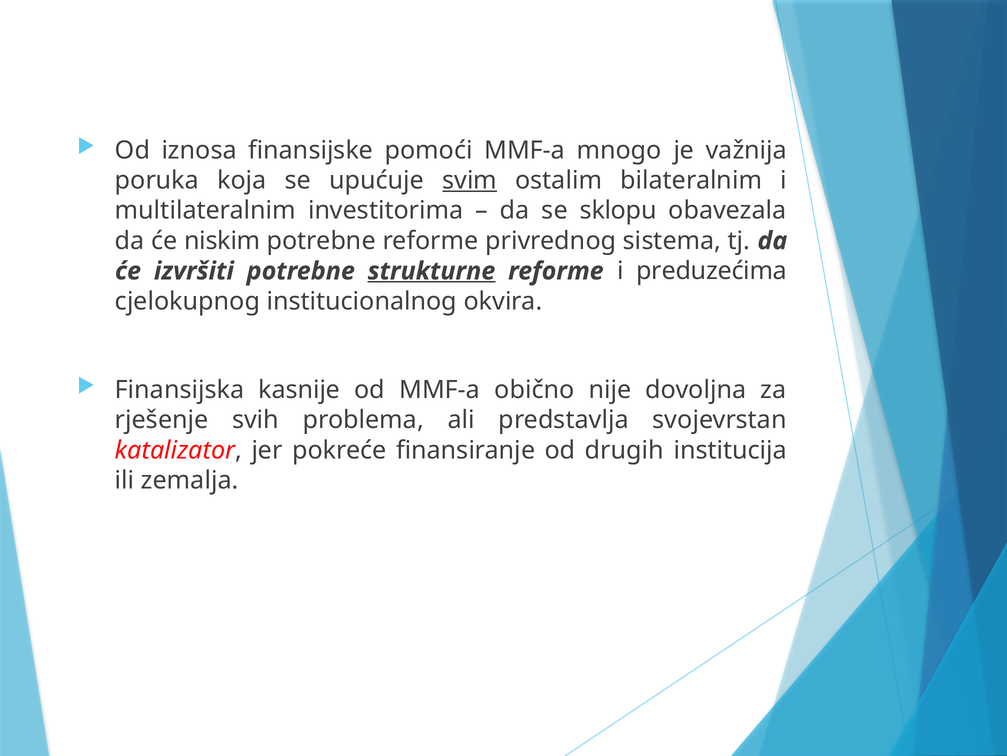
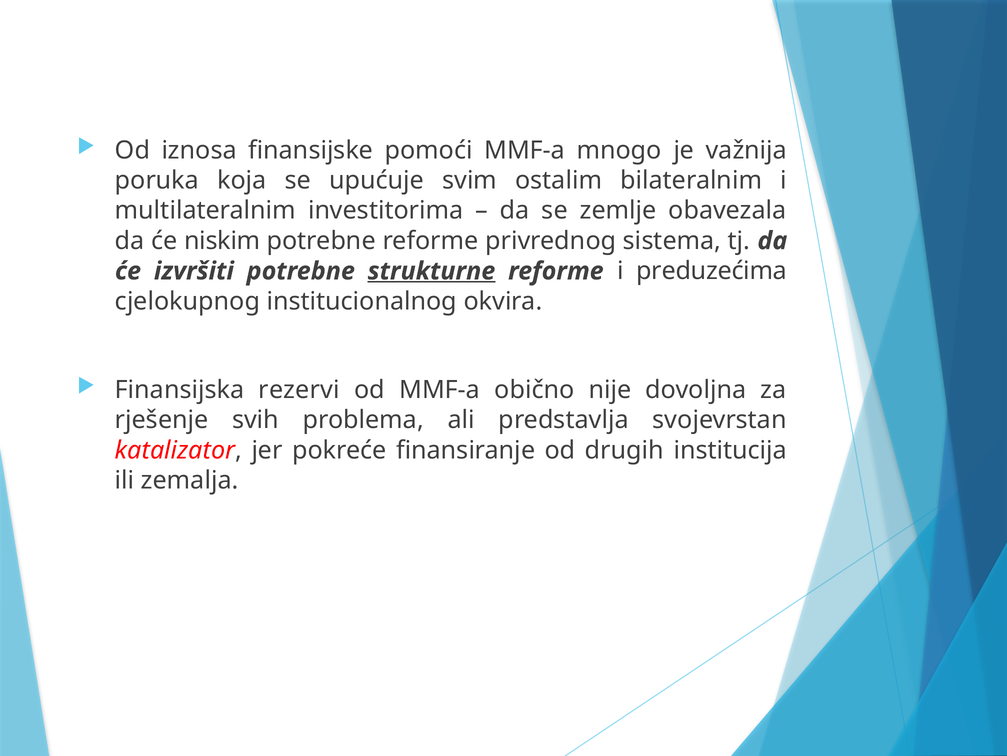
svim underline: present -> none (470, 180)
sklopu: sklopu -> zemlјe (618, 210)
kasnije: kasnije -> rezervi (299, 389)
